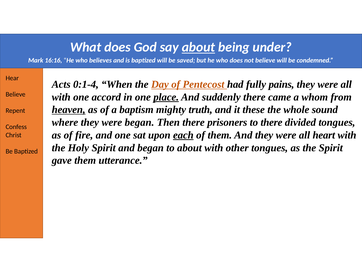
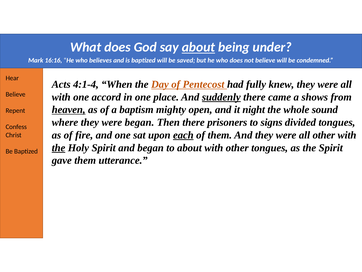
0:1-4: 0:1-4 -> 4:1-4 (86, 84)
pains: pains -> knew (281, 84)
place underline: present -> none (166, 97)
suddenly underline: none -> present (221, 97)
whom: whom -> shows (315, 97)
truth: truth -> open (200, 110)
these: these -> night (254, 110)
to there: there -> signs (272, 122)
all heart: heart -> other (324, 135)
the underline: none -> present (59, 148)
